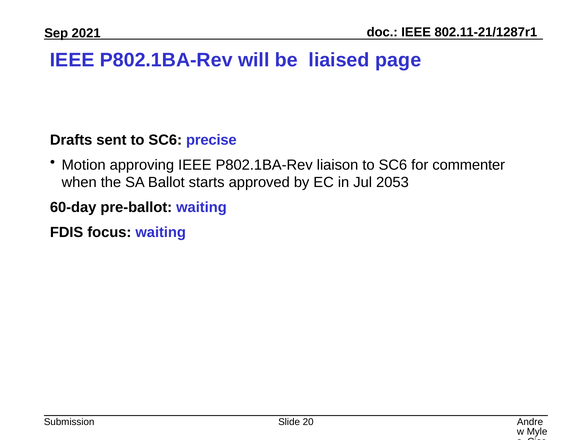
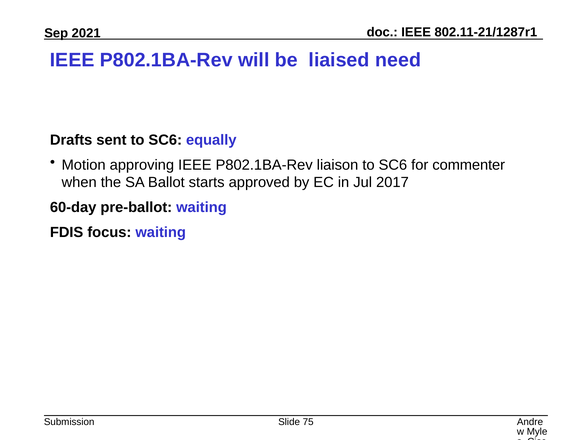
page: page -> need (398, 60)
precise: precise -> equally (211, 140)
2053: 2053 -> 2017 (392, 183)
20: 20 -> 75 (308, 422)
